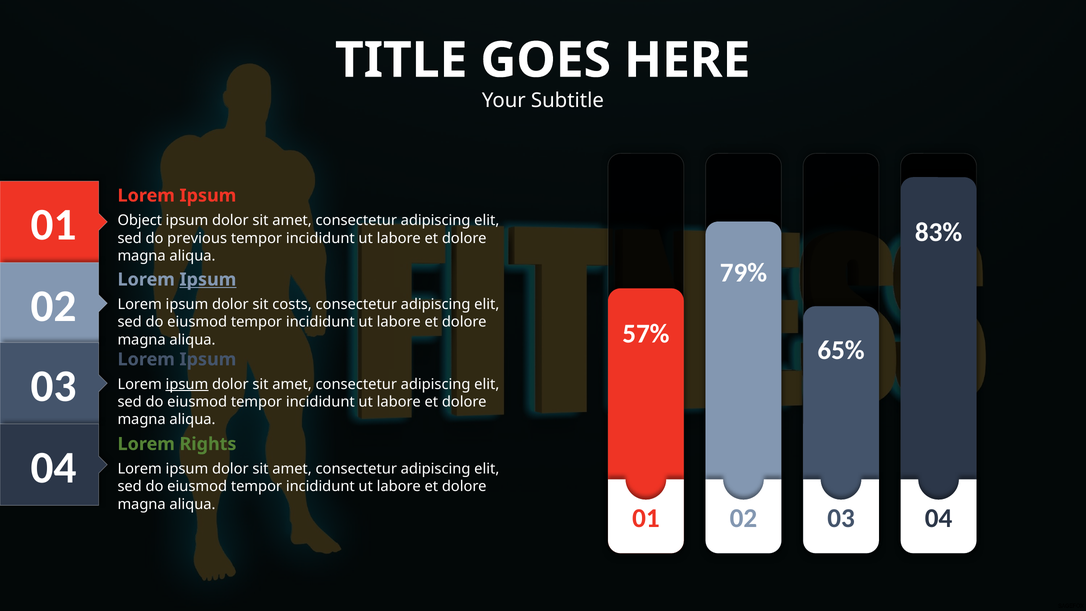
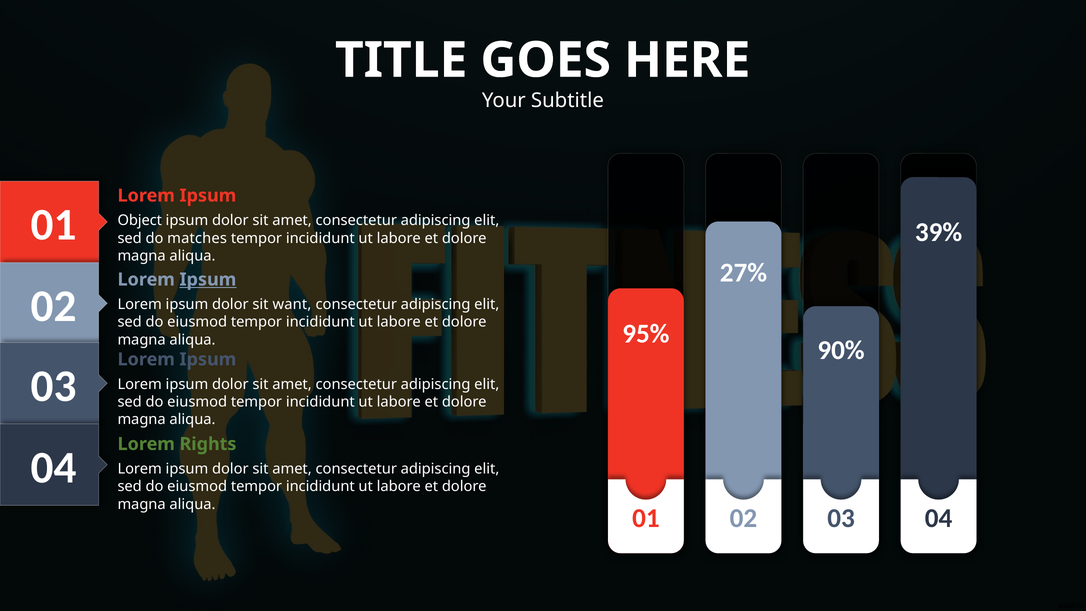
83%: 83% -> 39% (939, 232)
previous: previous -> matches (197, 238)
79%: 79% -> 27% (743, 273)
costs: costs -> want (292, 304)
57%: 57% -> 95% (646, 334)
65%: 65% -> 90% (841, 350)
ipsum underline: present -> none (187, 384)
